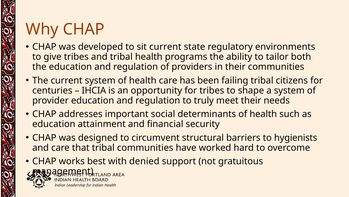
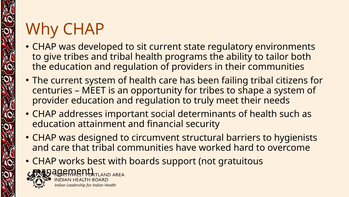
IHCIA: IHCIA -> MEET (94, 90)
denied: denied -> boards (144, 161)
